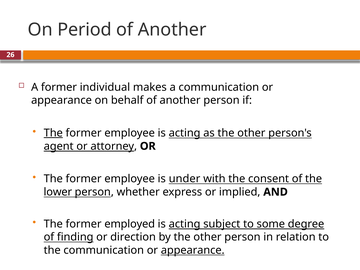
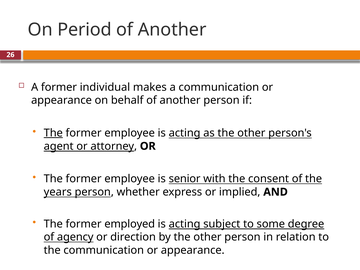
under: under -> senior (185, 179)
lower: lower -> years (58, 192)
finding: finding -> agency (75, 237)
appearance underline: present -> none (193, 250)
